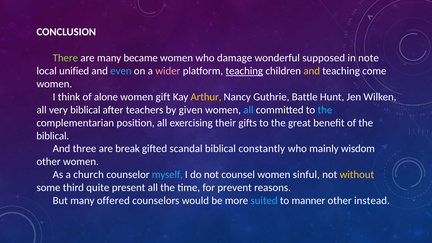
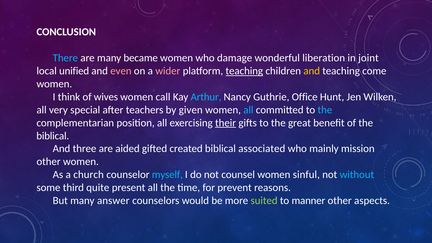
There colour: light green -> light blue (65, 58)
supposed: supposed -> liberation (324, 58)
note: note -> joint (369, 58)
even colour: light blue -> pink (121, 71)
alone: alone -> wives (106, 97)
gift: gift -> call (163, 97)
Arthur colour: yellow -> light blue (206, 97)
Battle: Battle -> Office (305, 97)
very biblical: biblical -> special (85, 110)
their underline: none -> present (226, 123)
break: break -> aided (128, 149)
scandal: scandal -> created (186, 149)
constantly: constantly -> associated (262, 149)
wisdom: wisdom -> mission (358, 149)
without colour: yellow -> light blue (357, 175)
offered: offered -> answer (113, 201)
suited colour: light blue -> light green (264, 201)
instead: instead -> aspects (372, 201)
